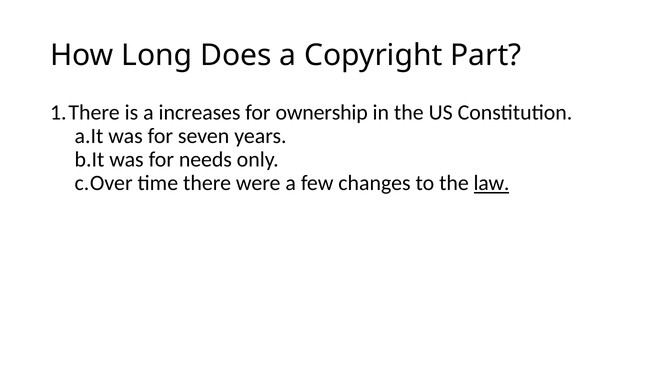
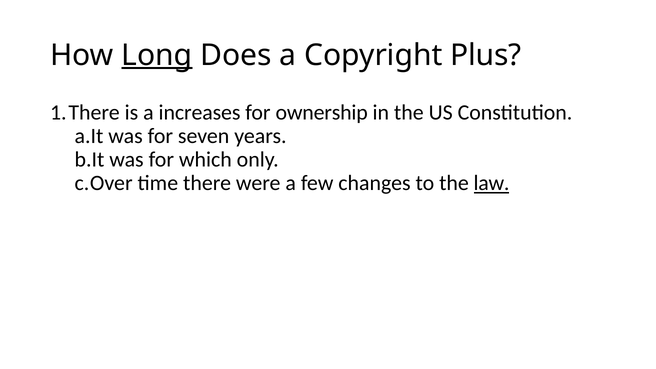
Long underline: none -> present (157, 55)
Part: Part -> Plus (486, 55)
needs: needs -> which (205, 160)
